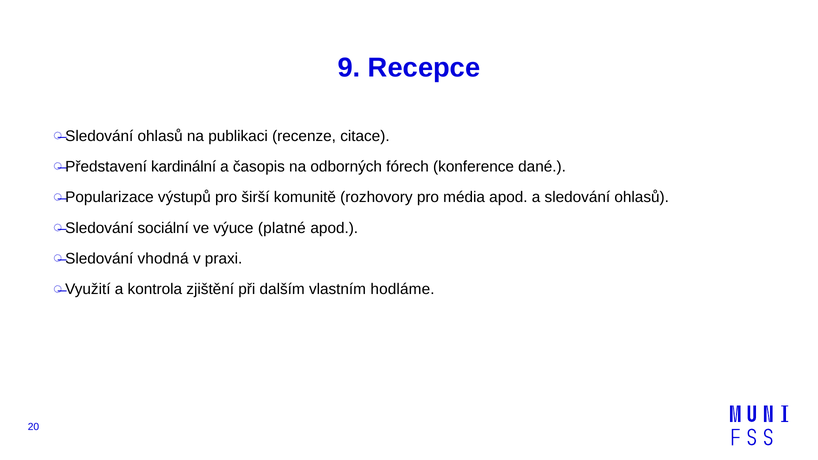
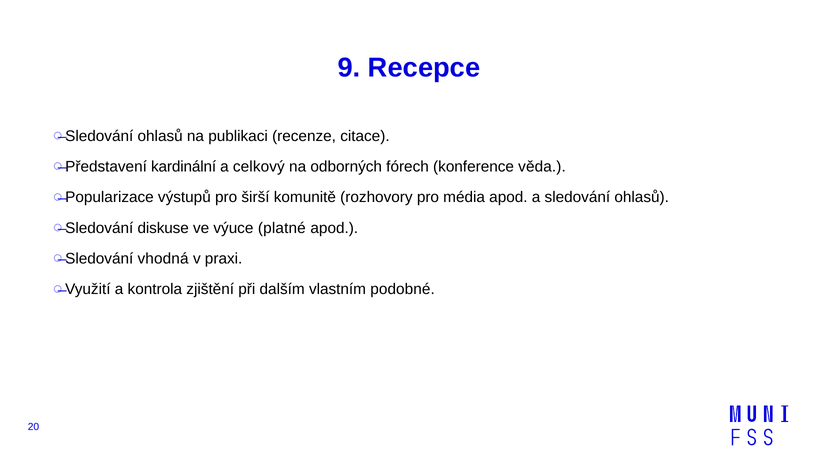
časopis: časopis -> celkový (259, 167)
dané: dané -> věda (542, 167)
sociální: sociální -> diskuse (163, 228)
hodláme: hodláme -> podobné (403, 289)
